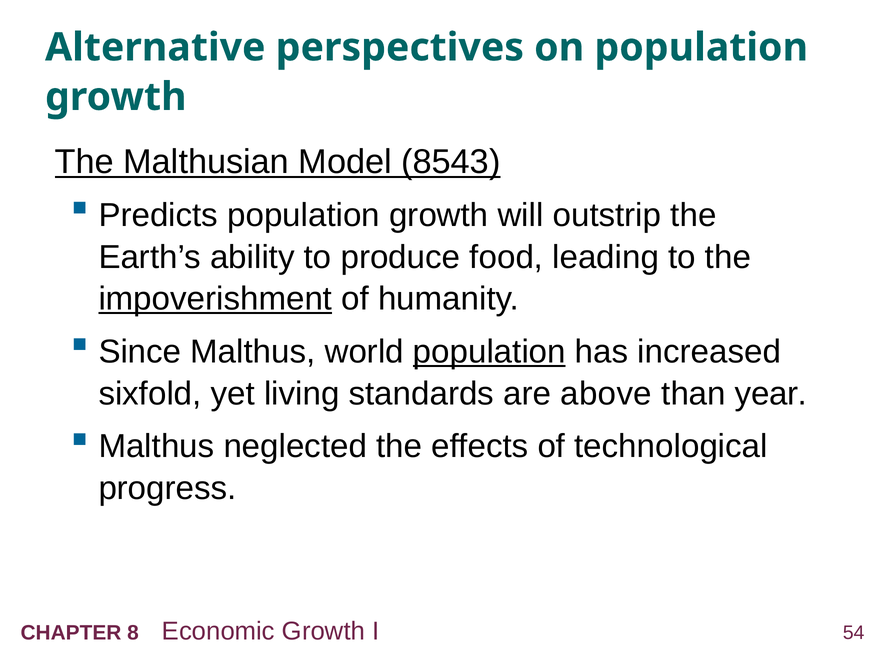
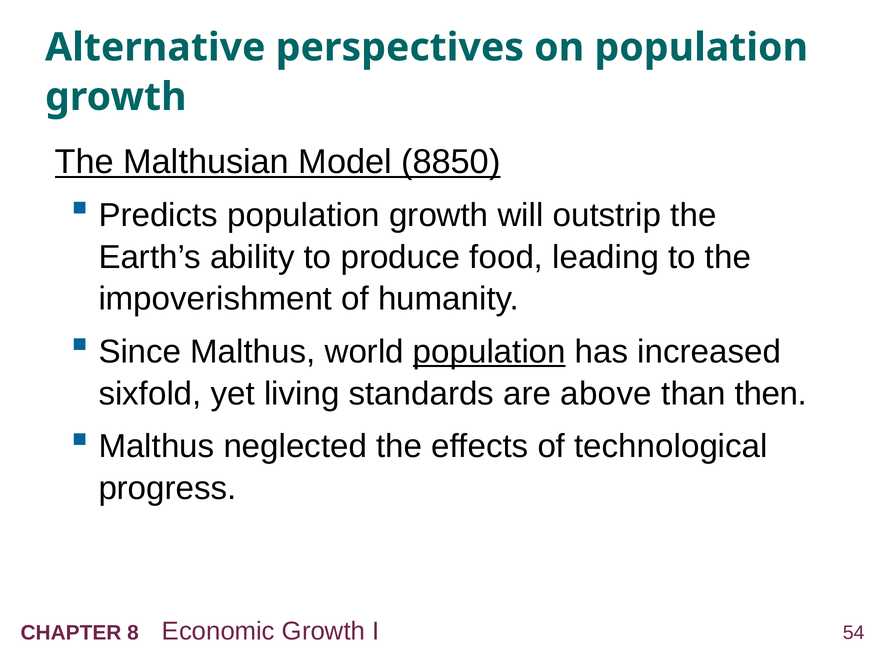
8543: 8543 -> 8850 (451, 162)
impoverishment underline: present -> none (215, 299)
year: year -> then (771, 393)
